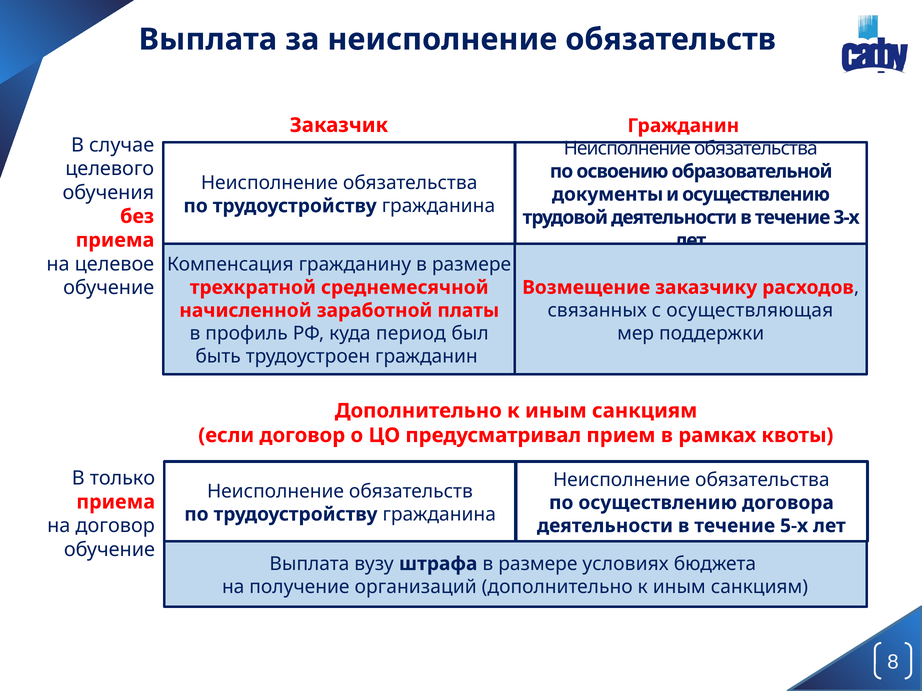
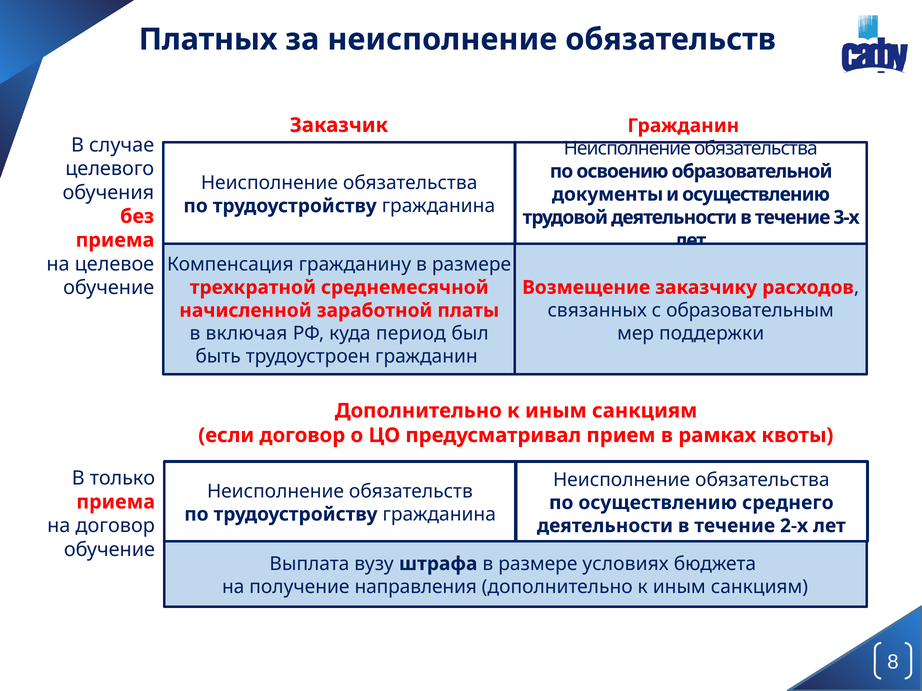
Выплата: Выплата -> Платных (208, 40)
осуществляющая: осуществляющая -> образовательным (750, 311)
профиль: профиль -> включая (246, 334)
договора: договора -> среднего (788, 503)
5-х: 5-х -> 2-х (794, 526)
организаций: организаций -> направления (416, 587)
